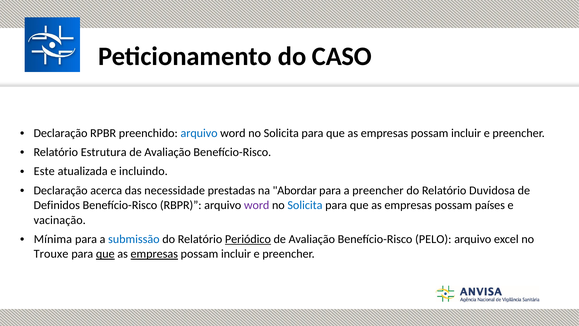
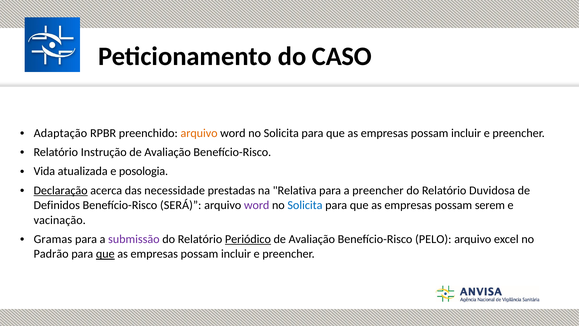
Declaração: Declaração -> Adaptação (60, 133)
arquivo colour: blue -> orange (199, 133)
Estrutura: Estrutura -> Instrução (104, 152)
Este: Este -> Vida (44, 171)
incluindo: incluindo -> posologia (144, 171)
Declaração underline: none -> present (61, 190)
Abordar: Abordar -> Relativa (295, 190)
RBPR: RBPR -> SERÁ (181, 205)
países: países -> serem (490, 205)
Mínima: Mínima -> Gramas (53, 239)
submissão colour: blue -> purple (134, 239)
Trouxe: Trouxe -> Padrão (51, 254)
empresas underline: present -> none (154, 254)
